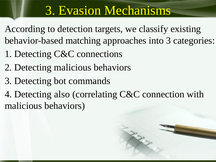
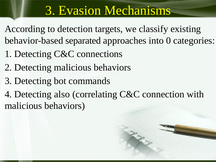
matching: matching -> separated (83, 40)
into 3: 3 -> 0 (168, 40)
